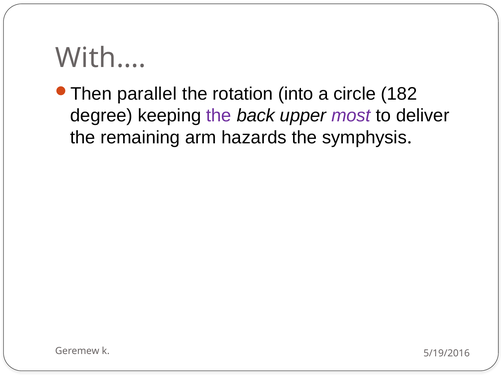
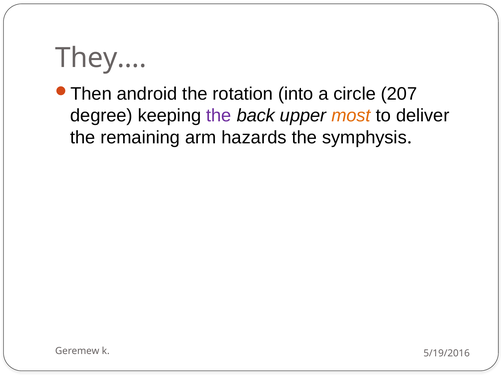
With…: With… -> They… (101, 58)
parallel: parallel -> android (147, 94)
182: 182 -> 207 (399, 94)
most colour: purple -> orange (351, 116)
